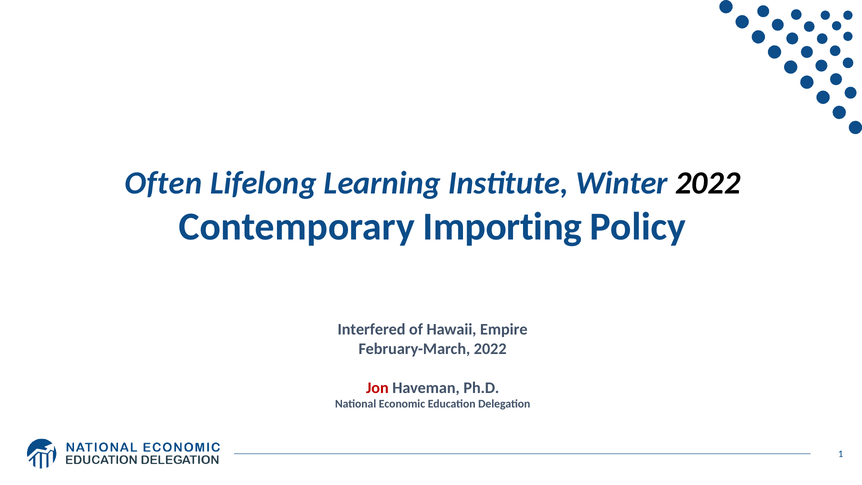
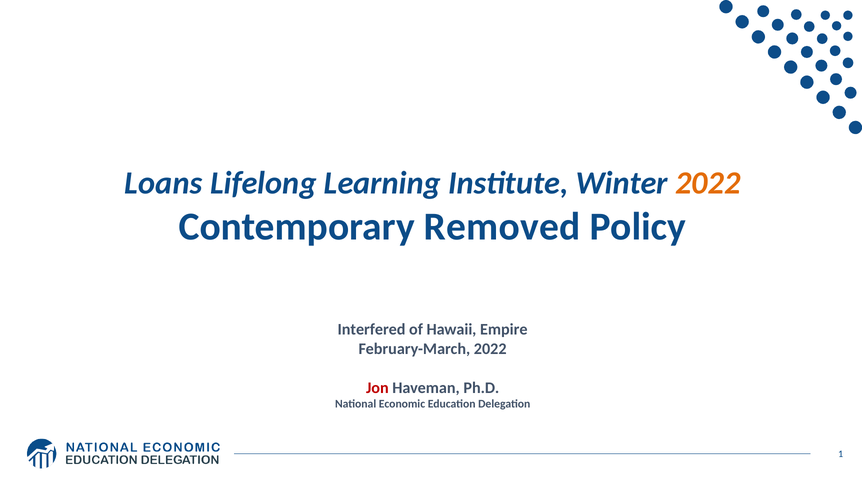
Often: Often -> Loans (164, 183)
2022 colour: black -> orange (708, 183)
Importing: Importing -> Removed (502, 226)
